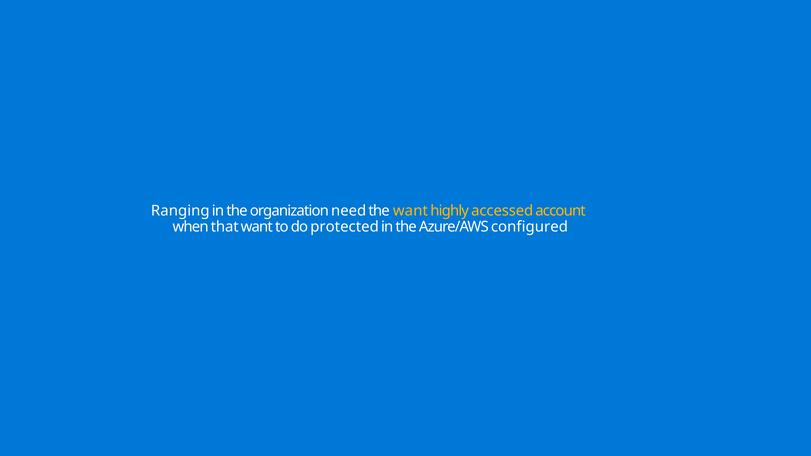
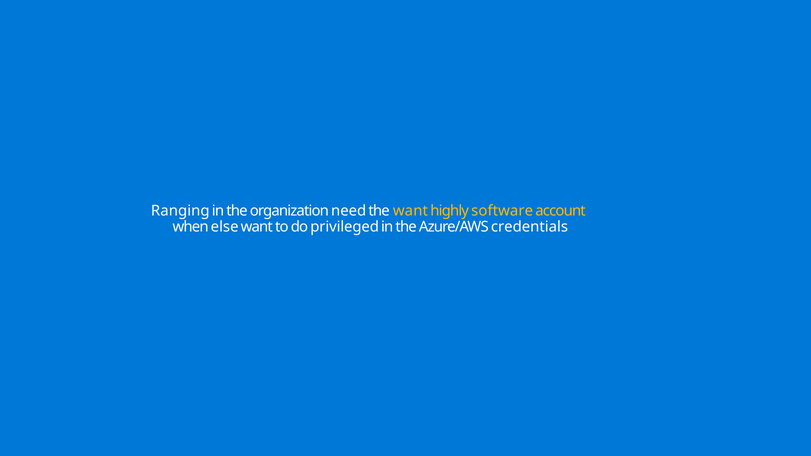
accessed: accessed -> software (502, 211)
that: that -> else (225, 227)
protected: protected -> privileged (345, 227)
configured: configured -> credentials (529, 227)
